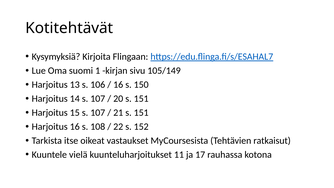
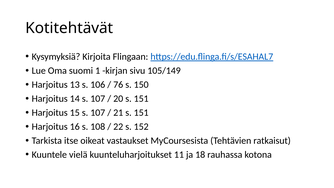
16: 16 -> 76 (118, 85)
17: 17 -> 18 (200, 155)
